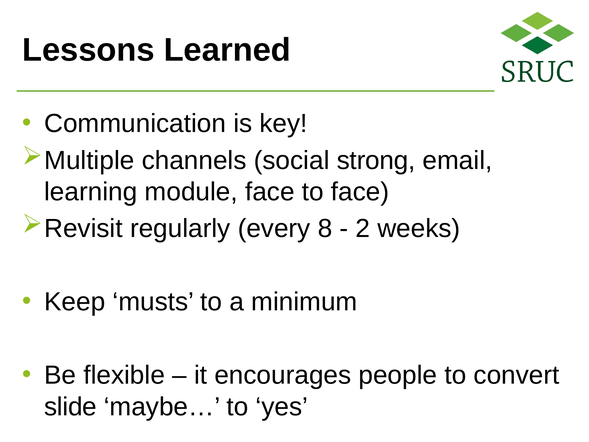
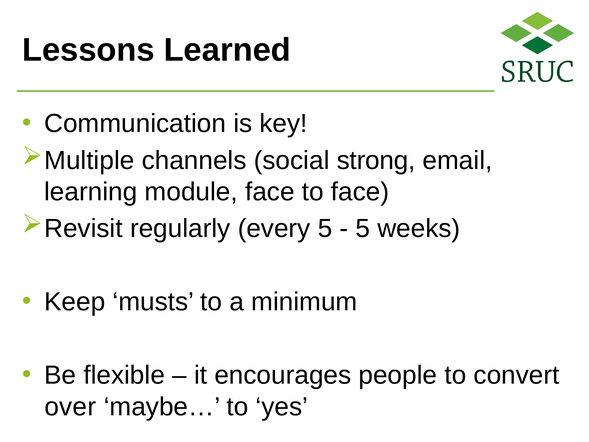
every 8: 8 -> 5 (325, 228)
2: 2 -> 5 (363, 228)
slide: slide -> over (70, 407)
